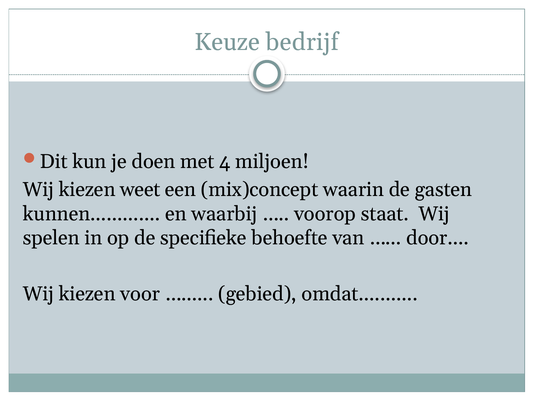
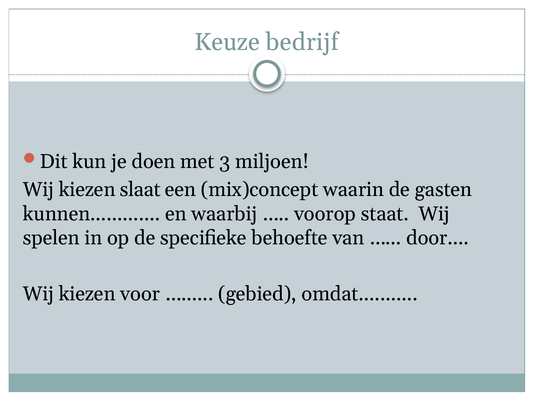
4: 4 -> 3 (225, 161)
weet: weet -> slaat (140, 189)
